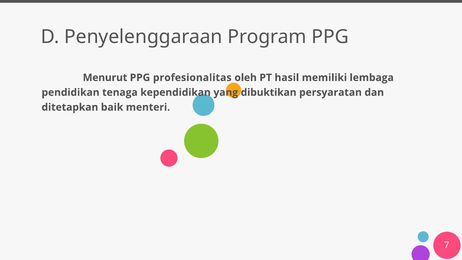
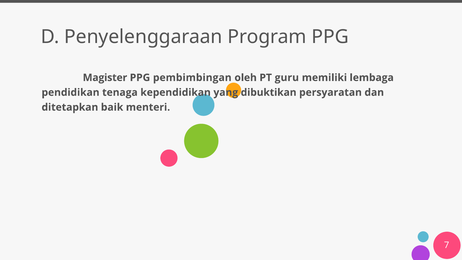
Menurut: Menurut -> Magister (105, 78)
profesionalitas: profesionalitas -> pembimbingan (192, 78)
hasil: hasil -> guru (287, 78)
